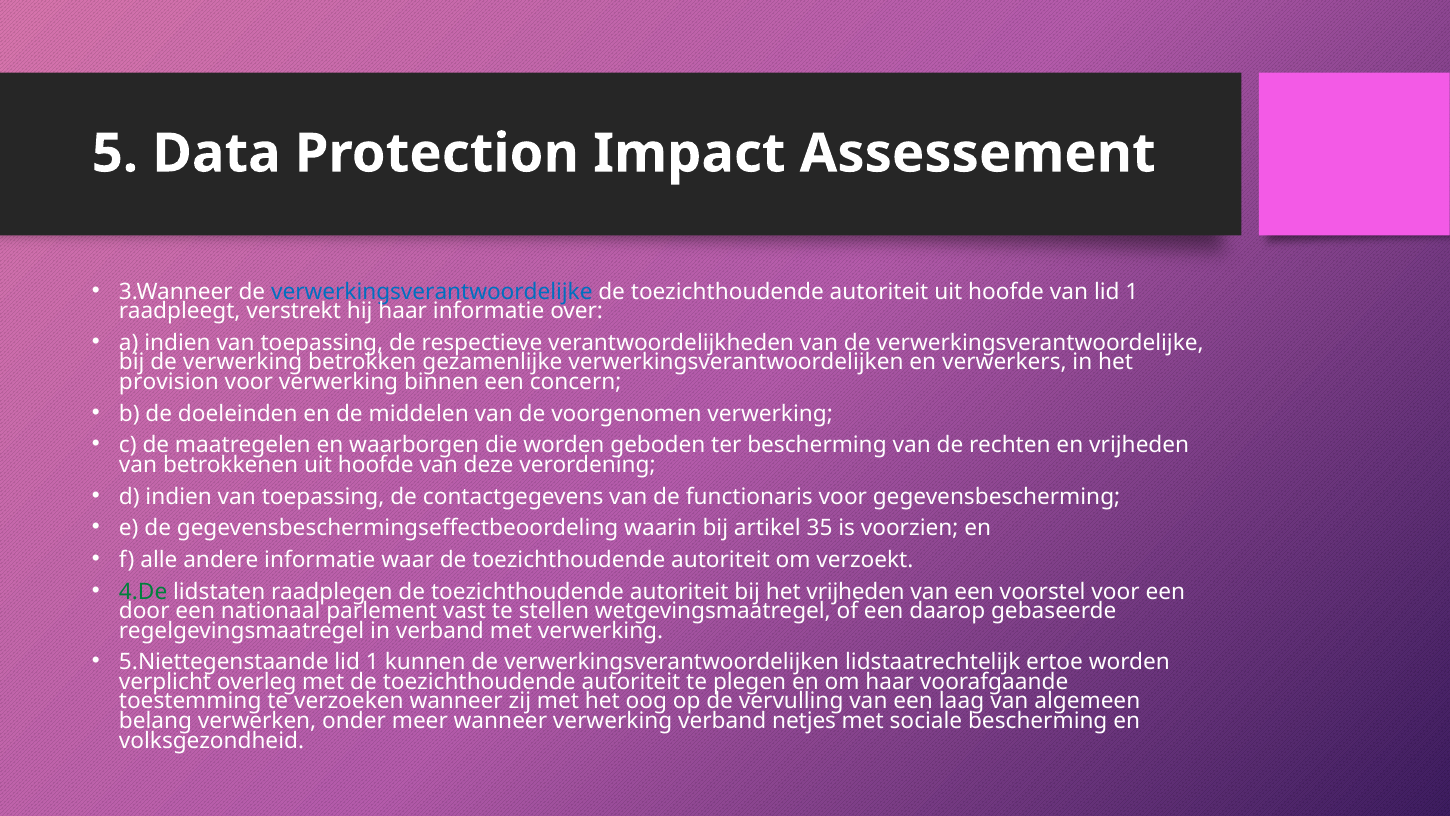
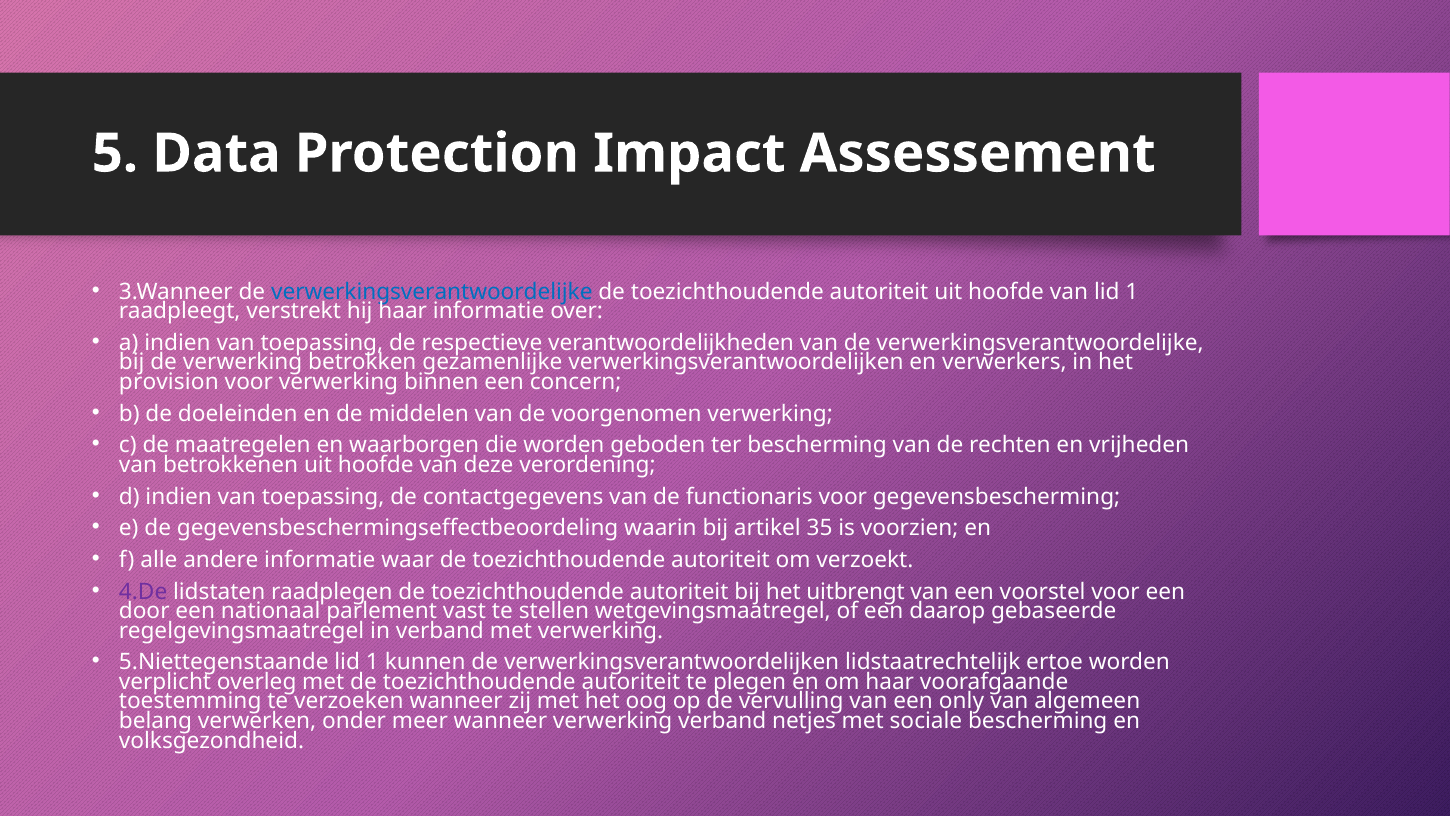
4.De colour: green -> purple (143, 591)
het vrijheden: vrijheden -> uitbrengt (856, 591)
laag: laag -> only (962, 701)
